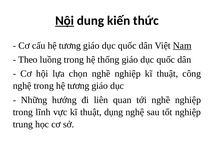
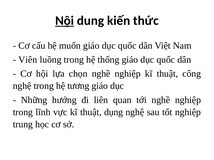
cấu hệ tương: tương -> muốn (70, 46)
Nam underline: present -> none (182, 46)
Theo: Theo -> Viên (28, 60)
